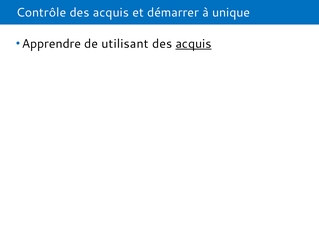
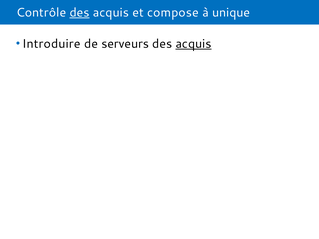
des underline: none -> present (80, 13)
démarrer: démarrer -> compose (173, 13)
Apprendre: Apprendre -> Introduire (51, 44)
utilisant: utilisant -> serveurs (125, 44)
